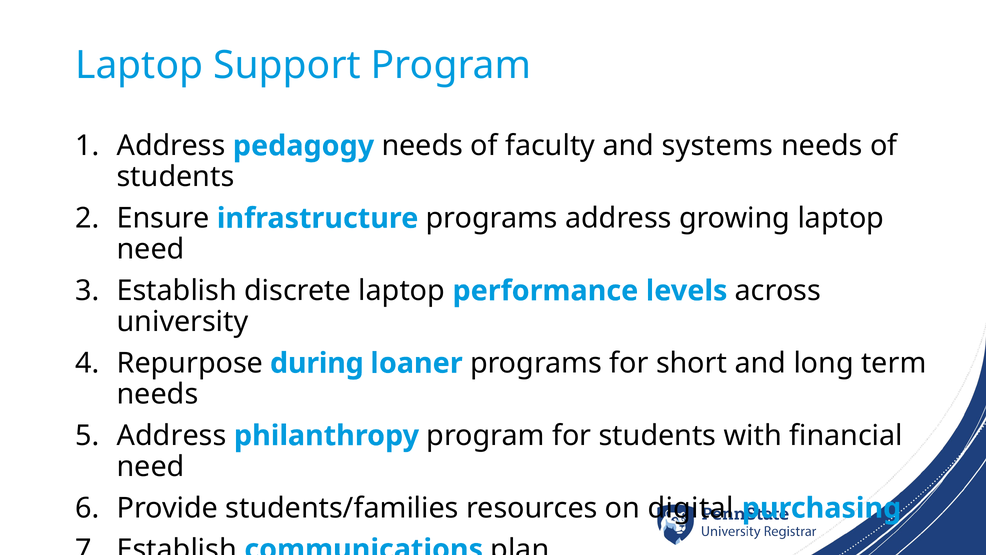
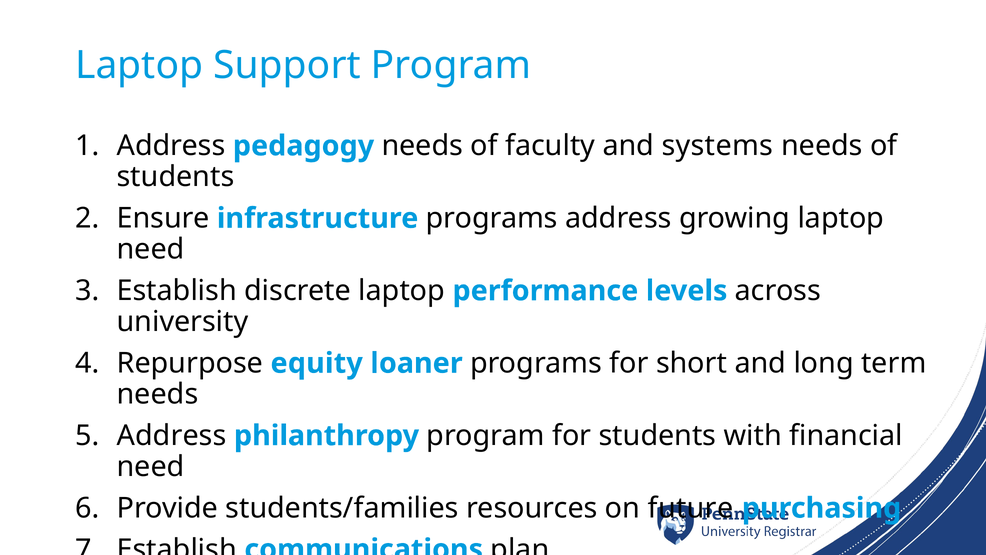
during: during -> equity (317, 363)
digital: digital -> future (691, 508)
